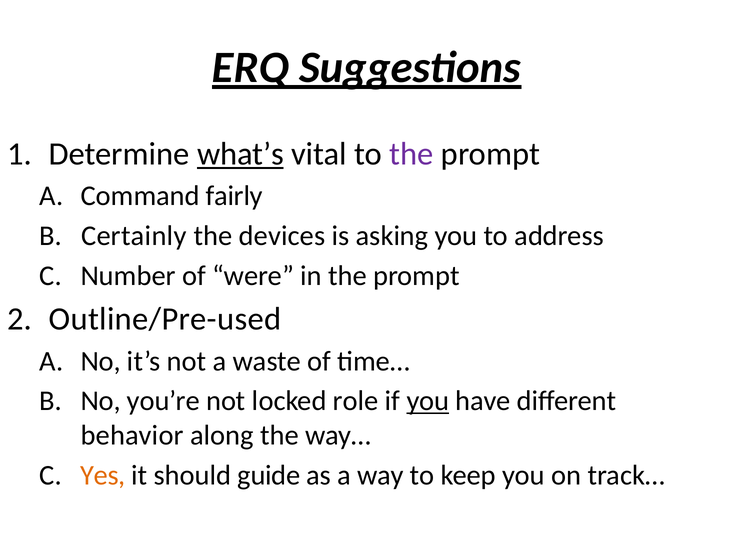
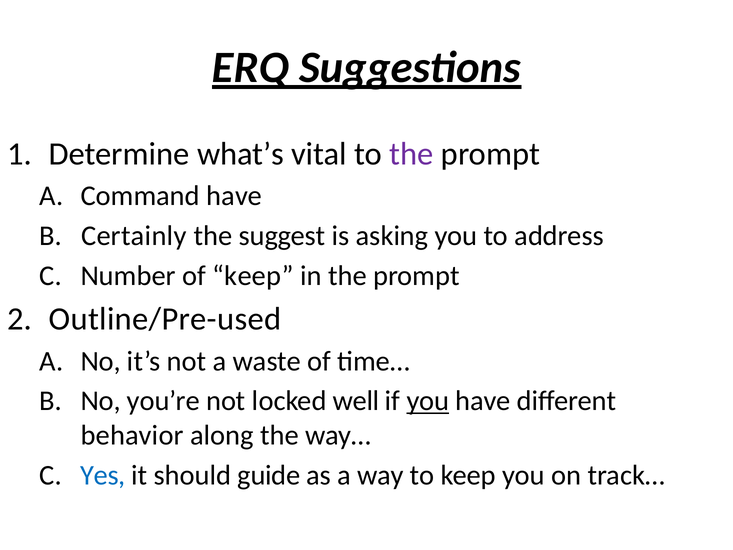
what’s underline: present -> none (240, 154)
Command fairly: fairly -> have (234, 196)
devices: devices -> suggest (282, 236)
of were: were -> keep (253, 276)
role: role -> well (356, 401)
Yes colour: orange -> blue (103, 475)
